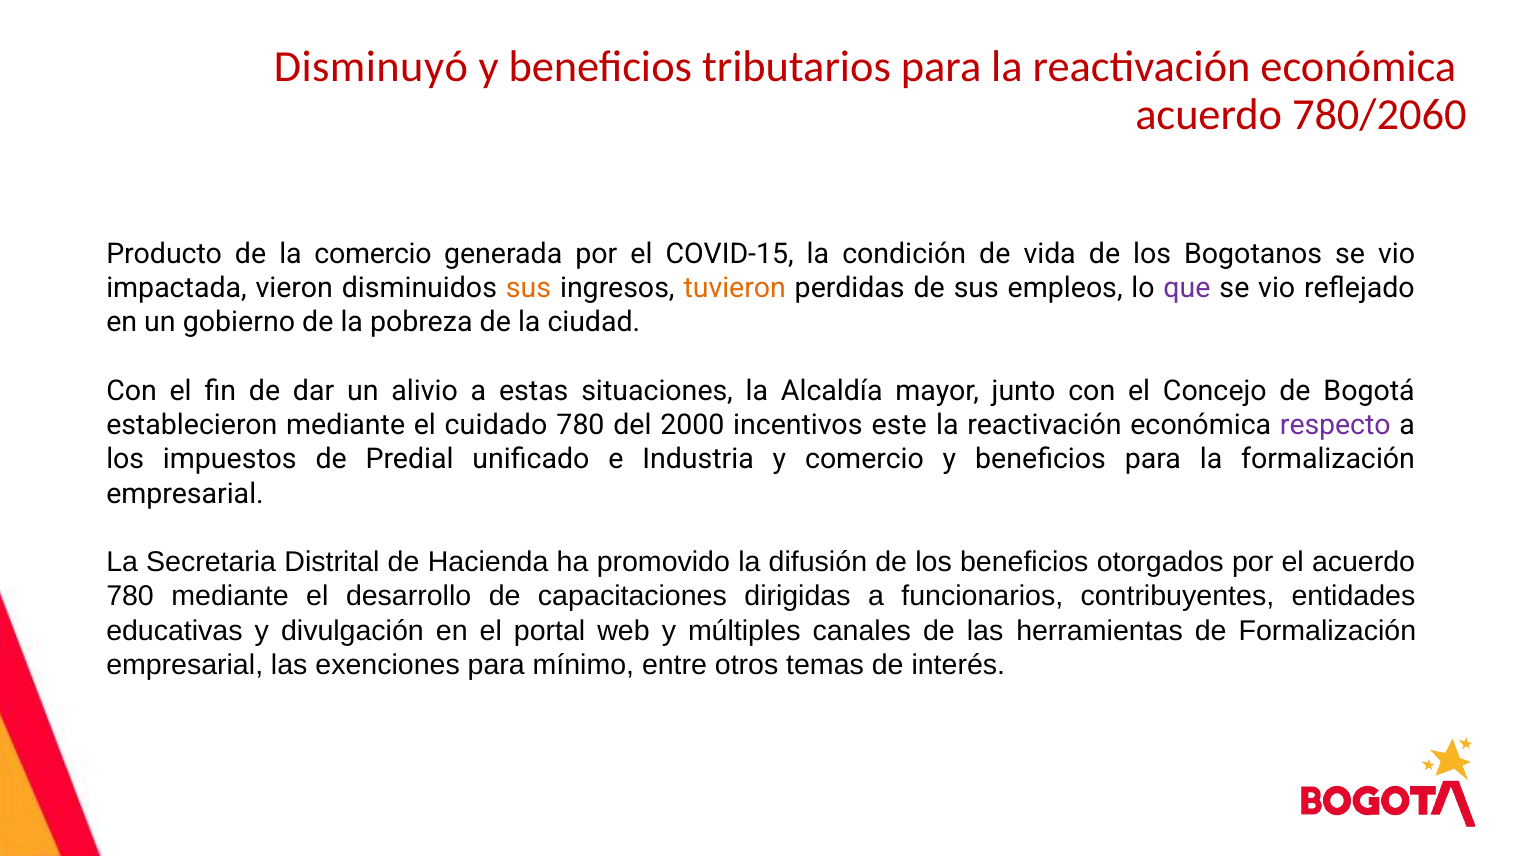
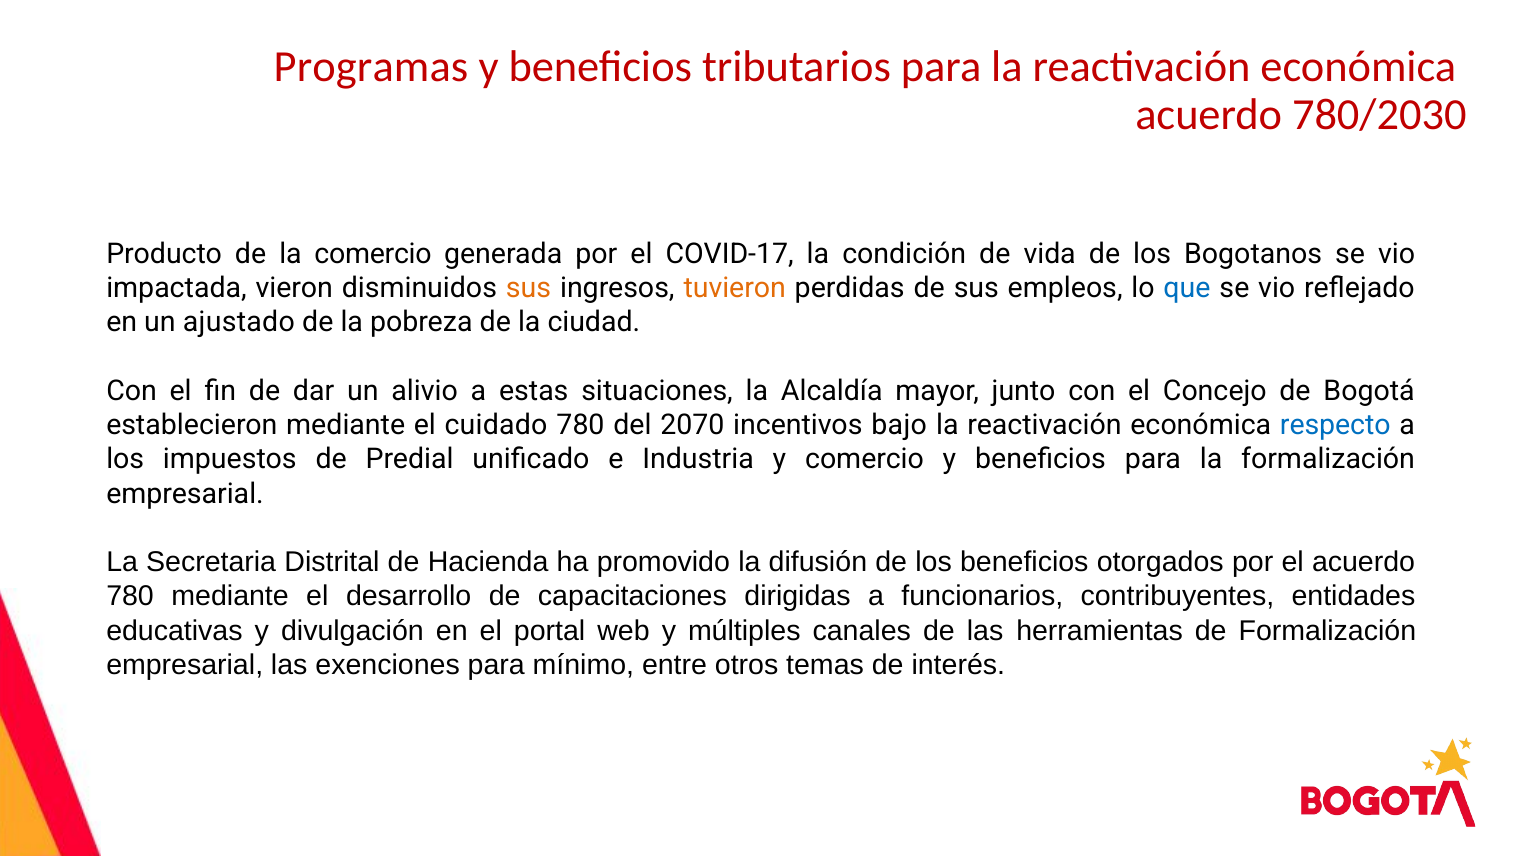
Disminuyó: Disminuyó -> Programas (371, 67)
780/2060: 780/2060 -> 780/2030 (1379, 115)
COVID-15: COVID-15 -> COVID-17 (730, 254)
que colour: purple -> blue (1187, 288)
gobierno: gobierno -> ajustado (239, 323)
2000: 2000 -> 2070 (692, 426)
este: este -> bajo (899, 426)
respecto colour: purple -> blue (1335, 426)
